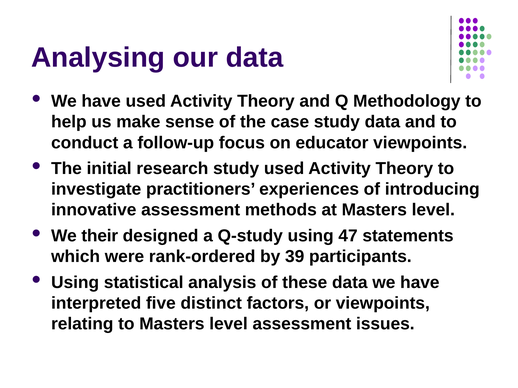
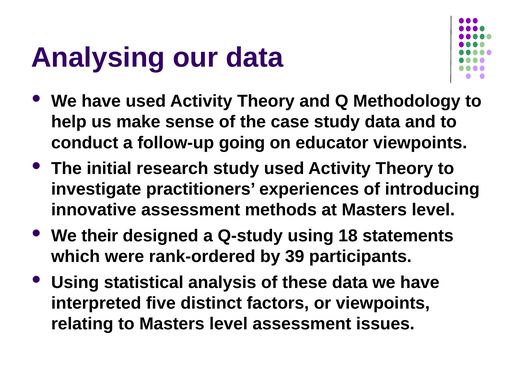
focus: focus -> going (242, 143)
47: 47 -> 18 (348, 236)
